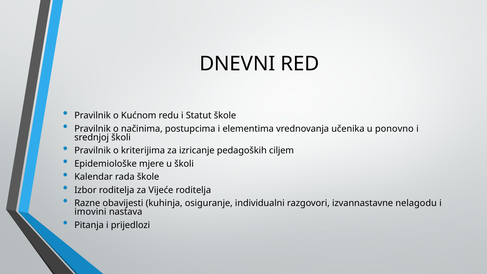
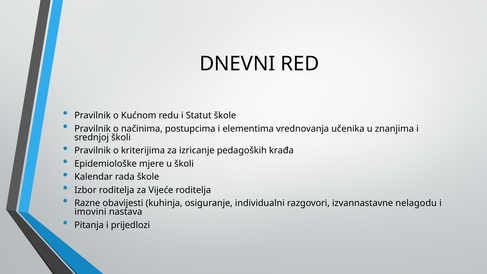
ponovno: ponovno -> znanjima (394, 129)
ciljem: ciljem -> krađa (281, 151)
